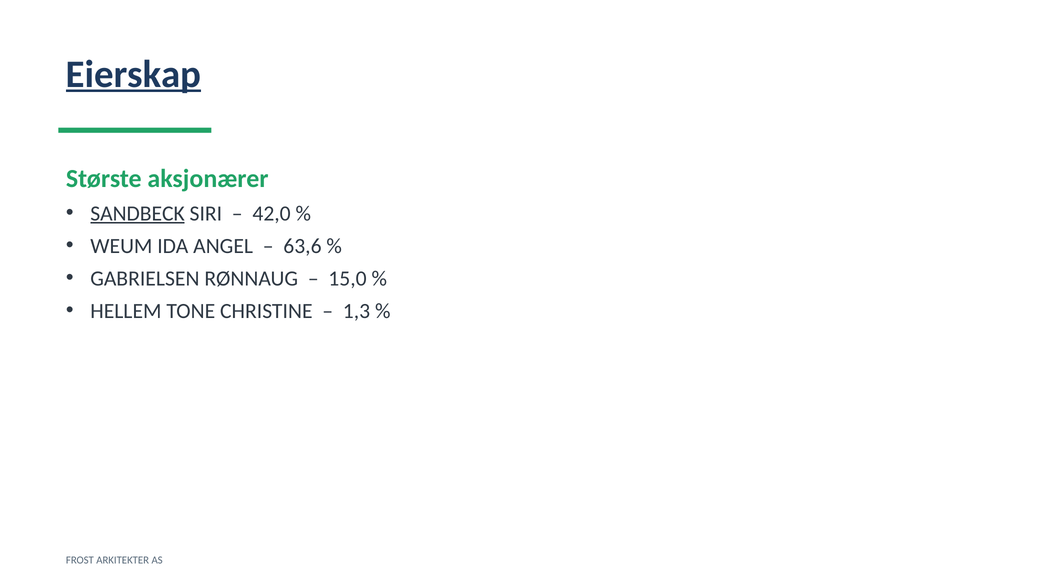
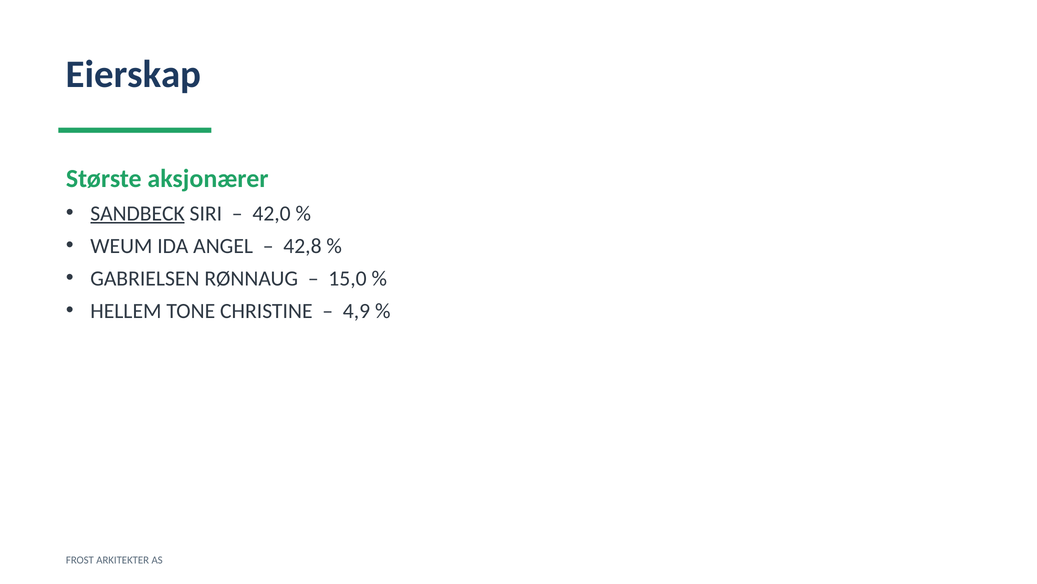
Eierskap underline: present -> none (134, 74)
63,6: 63,6 -> 42,8 (302, 246)
1,3: 1,3 -> 4,9 (356, 311)
